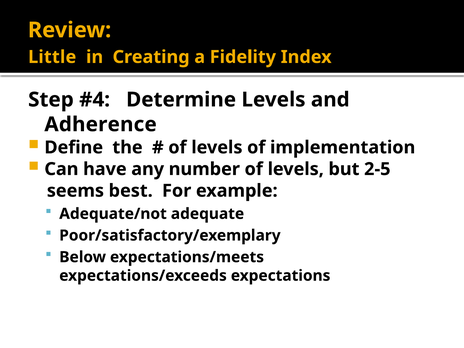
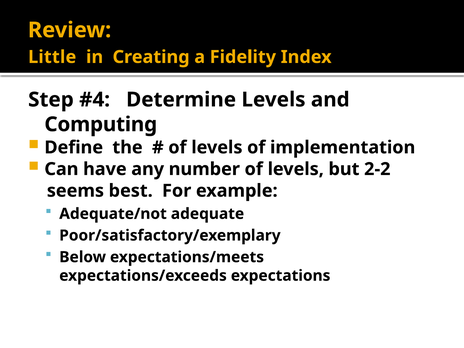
Adherence: Adherence -> Computing (101, 124)
2-5: 2-5 -> 2-2 (377, 169)
